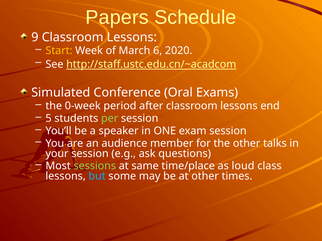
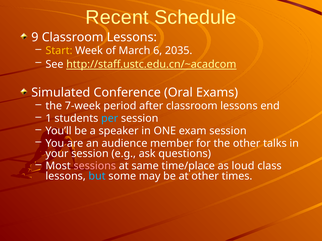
Papers: Papers -> Recent (117, 17)
2020: 2020 -> 2035 (179, 51)
0-week: 0-week -> 7-week (83, 106)
5: 5 -> 1 (49, 119)
per colour: light green -> light blue (110, 119)
sessions colour: light green -> pink (95, 166)
